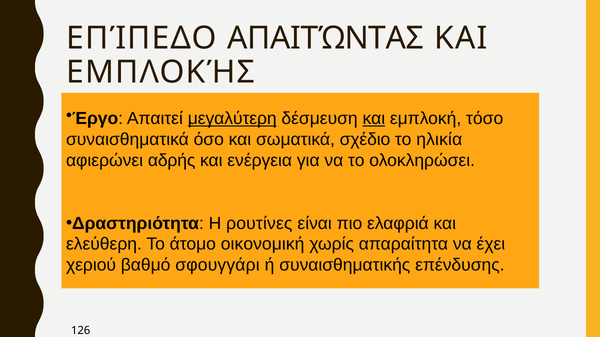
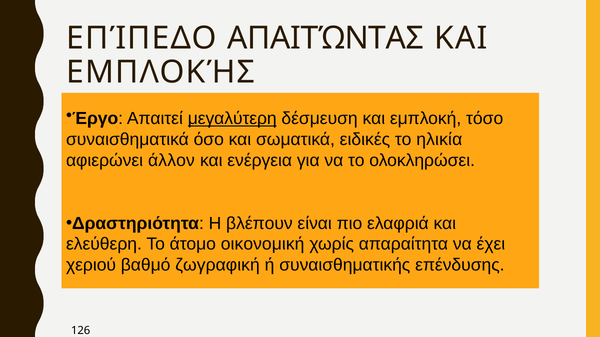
και underline: present -> none (374, 119)
σχέδιο: σχέδιο -> ειδικές (365, 140)
αδρής: αδρής -> άλλον (171, 161)
ρουτίνες: ρουτίνες -> βλέπουν (259, 224)
σφουγγάρι: σφουγγάρι -> ζωγραφική (218, 266)
